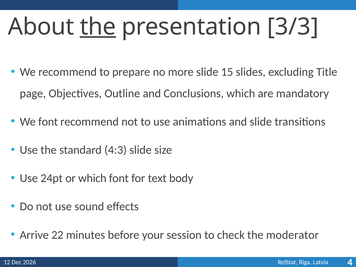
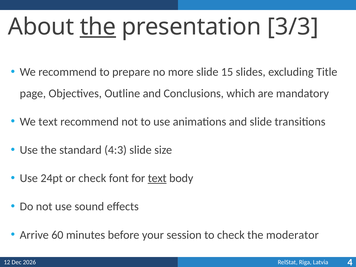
We font: font -> text (48, 122)
or which: which -> check (92, 178)
text underline: none -> present (157, 178)
22: 22 -> 60 (57, 235)
